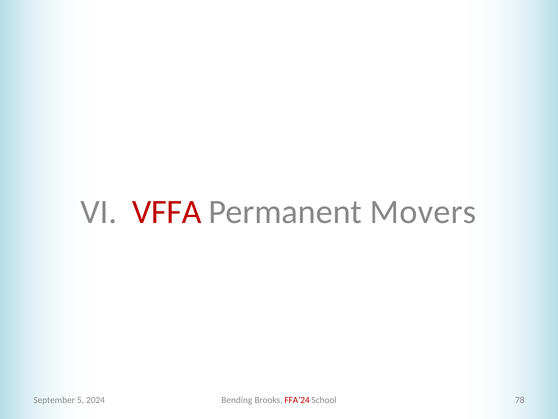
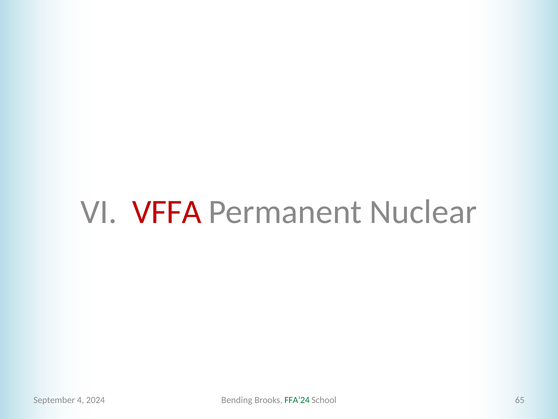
Movers: Movers -> Nuclear (423, 212)
5: 5 -> 4 (81, 400)
FFA’24 colour: red -> green (297, 400)
78: 78 -> 65 (520, 400)
